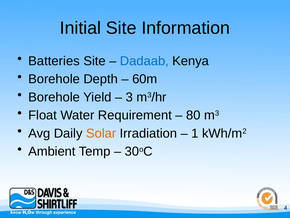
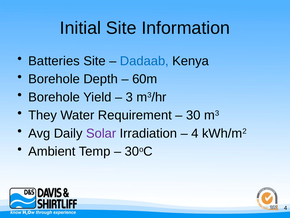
Float: Float -> They (43, 115)
80: 80 -> 30 (193, 115)
Solar colour: orange -> purple (101, 133)
1: 1 -> 4 (195, 133)
